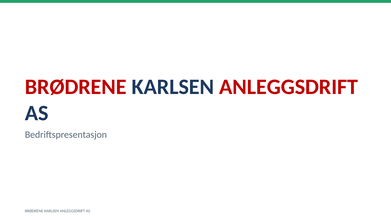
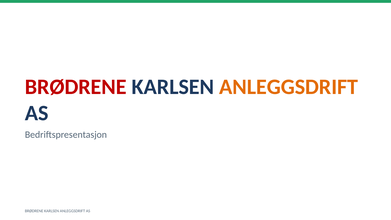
ANLEGGSDRIFT colour: red -> orange (289, 87)
